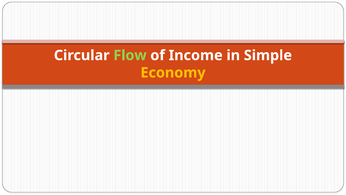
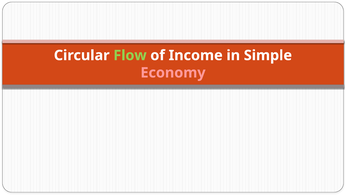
Economy colour: yellow -> pink (173, 73)
